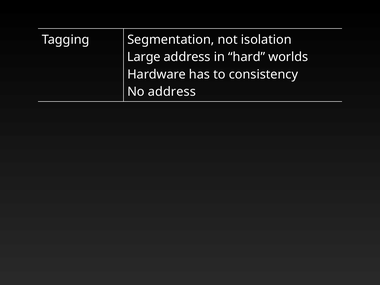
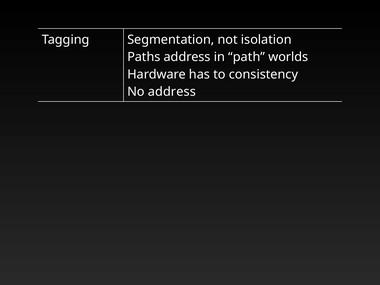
Large: Large -> Paths (144, 57)
hard: hard -> path (247, 57)
